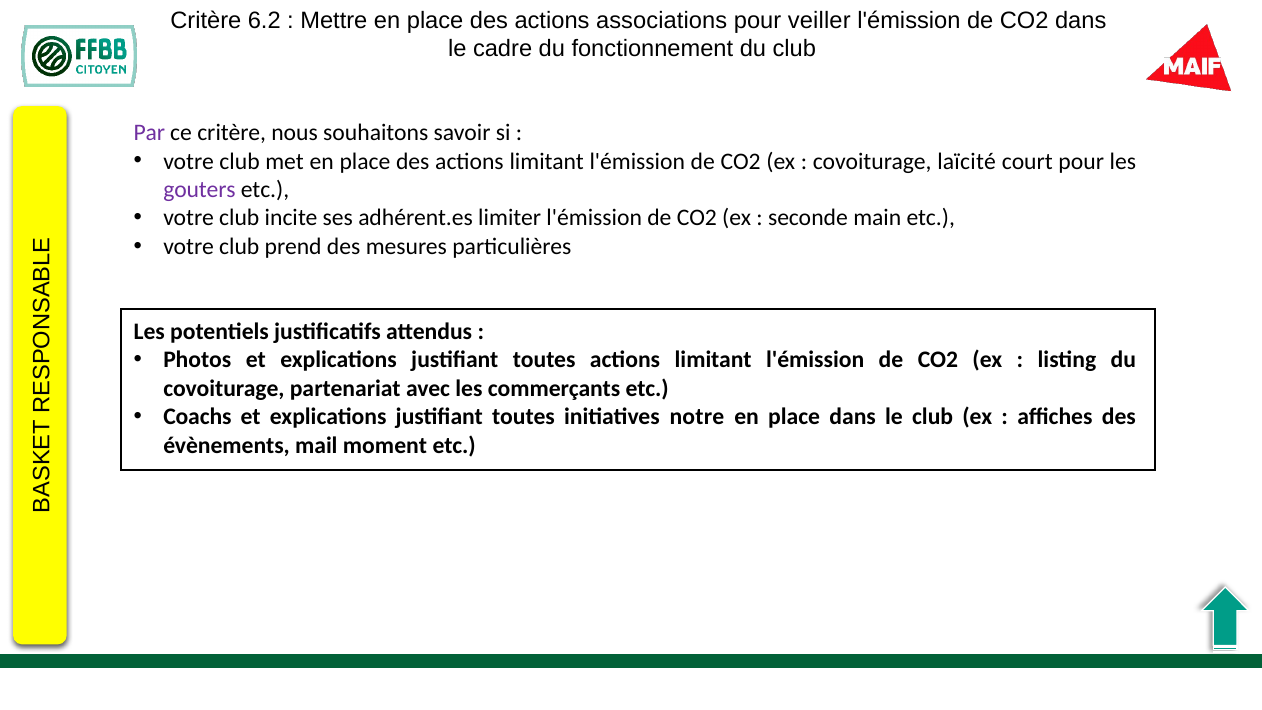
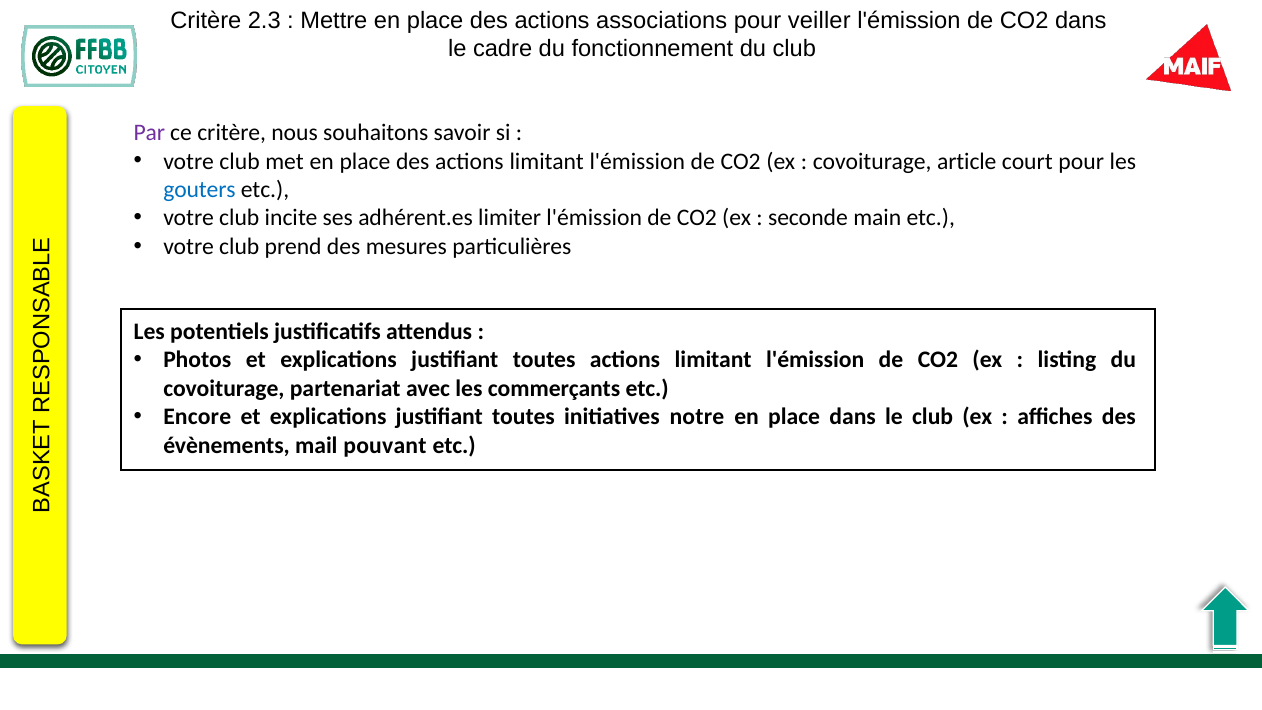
6.2: 6.2 -> 2.3 (264, 21)
laïcité: laïcité -> article (967, 161)
gouters colour: purple -> blue (199, 190)
Coachs: Coachs -> Encore (197, 417)
moment: moment -> pouvant (385, 445)
